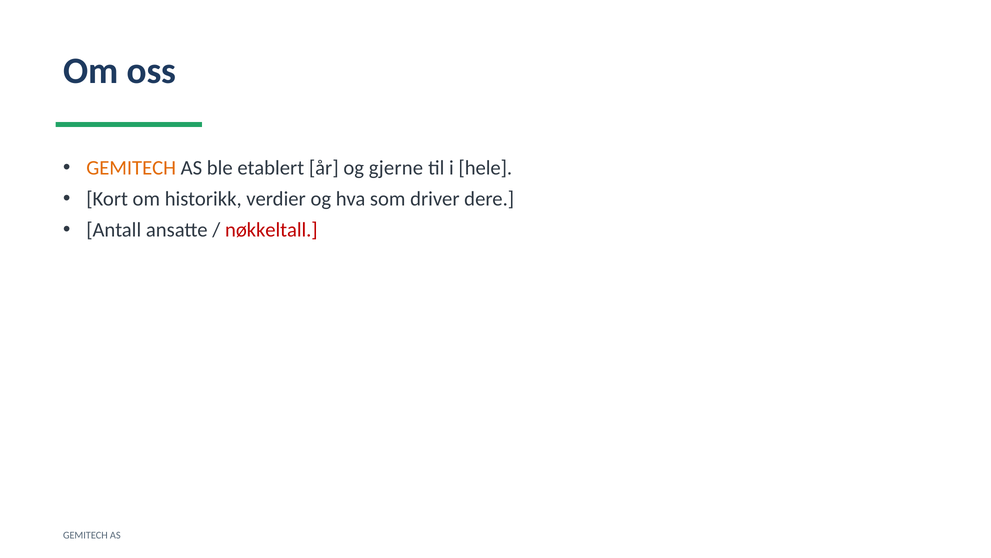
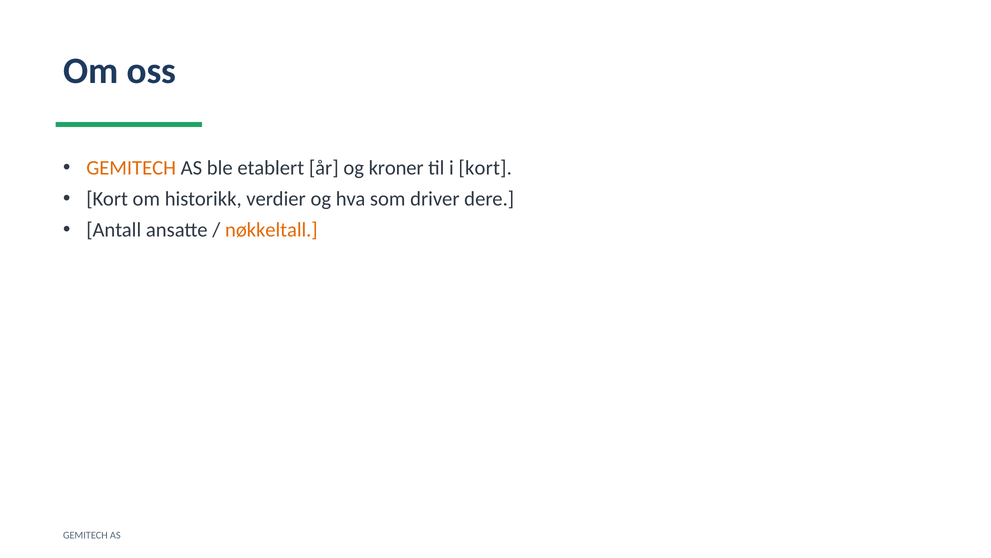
gjerne: gjerne -> kroner (396, 168)
i hele: hele -> kort (485, 168)
nøkkeltall colour: red -> orange (271, 230)
